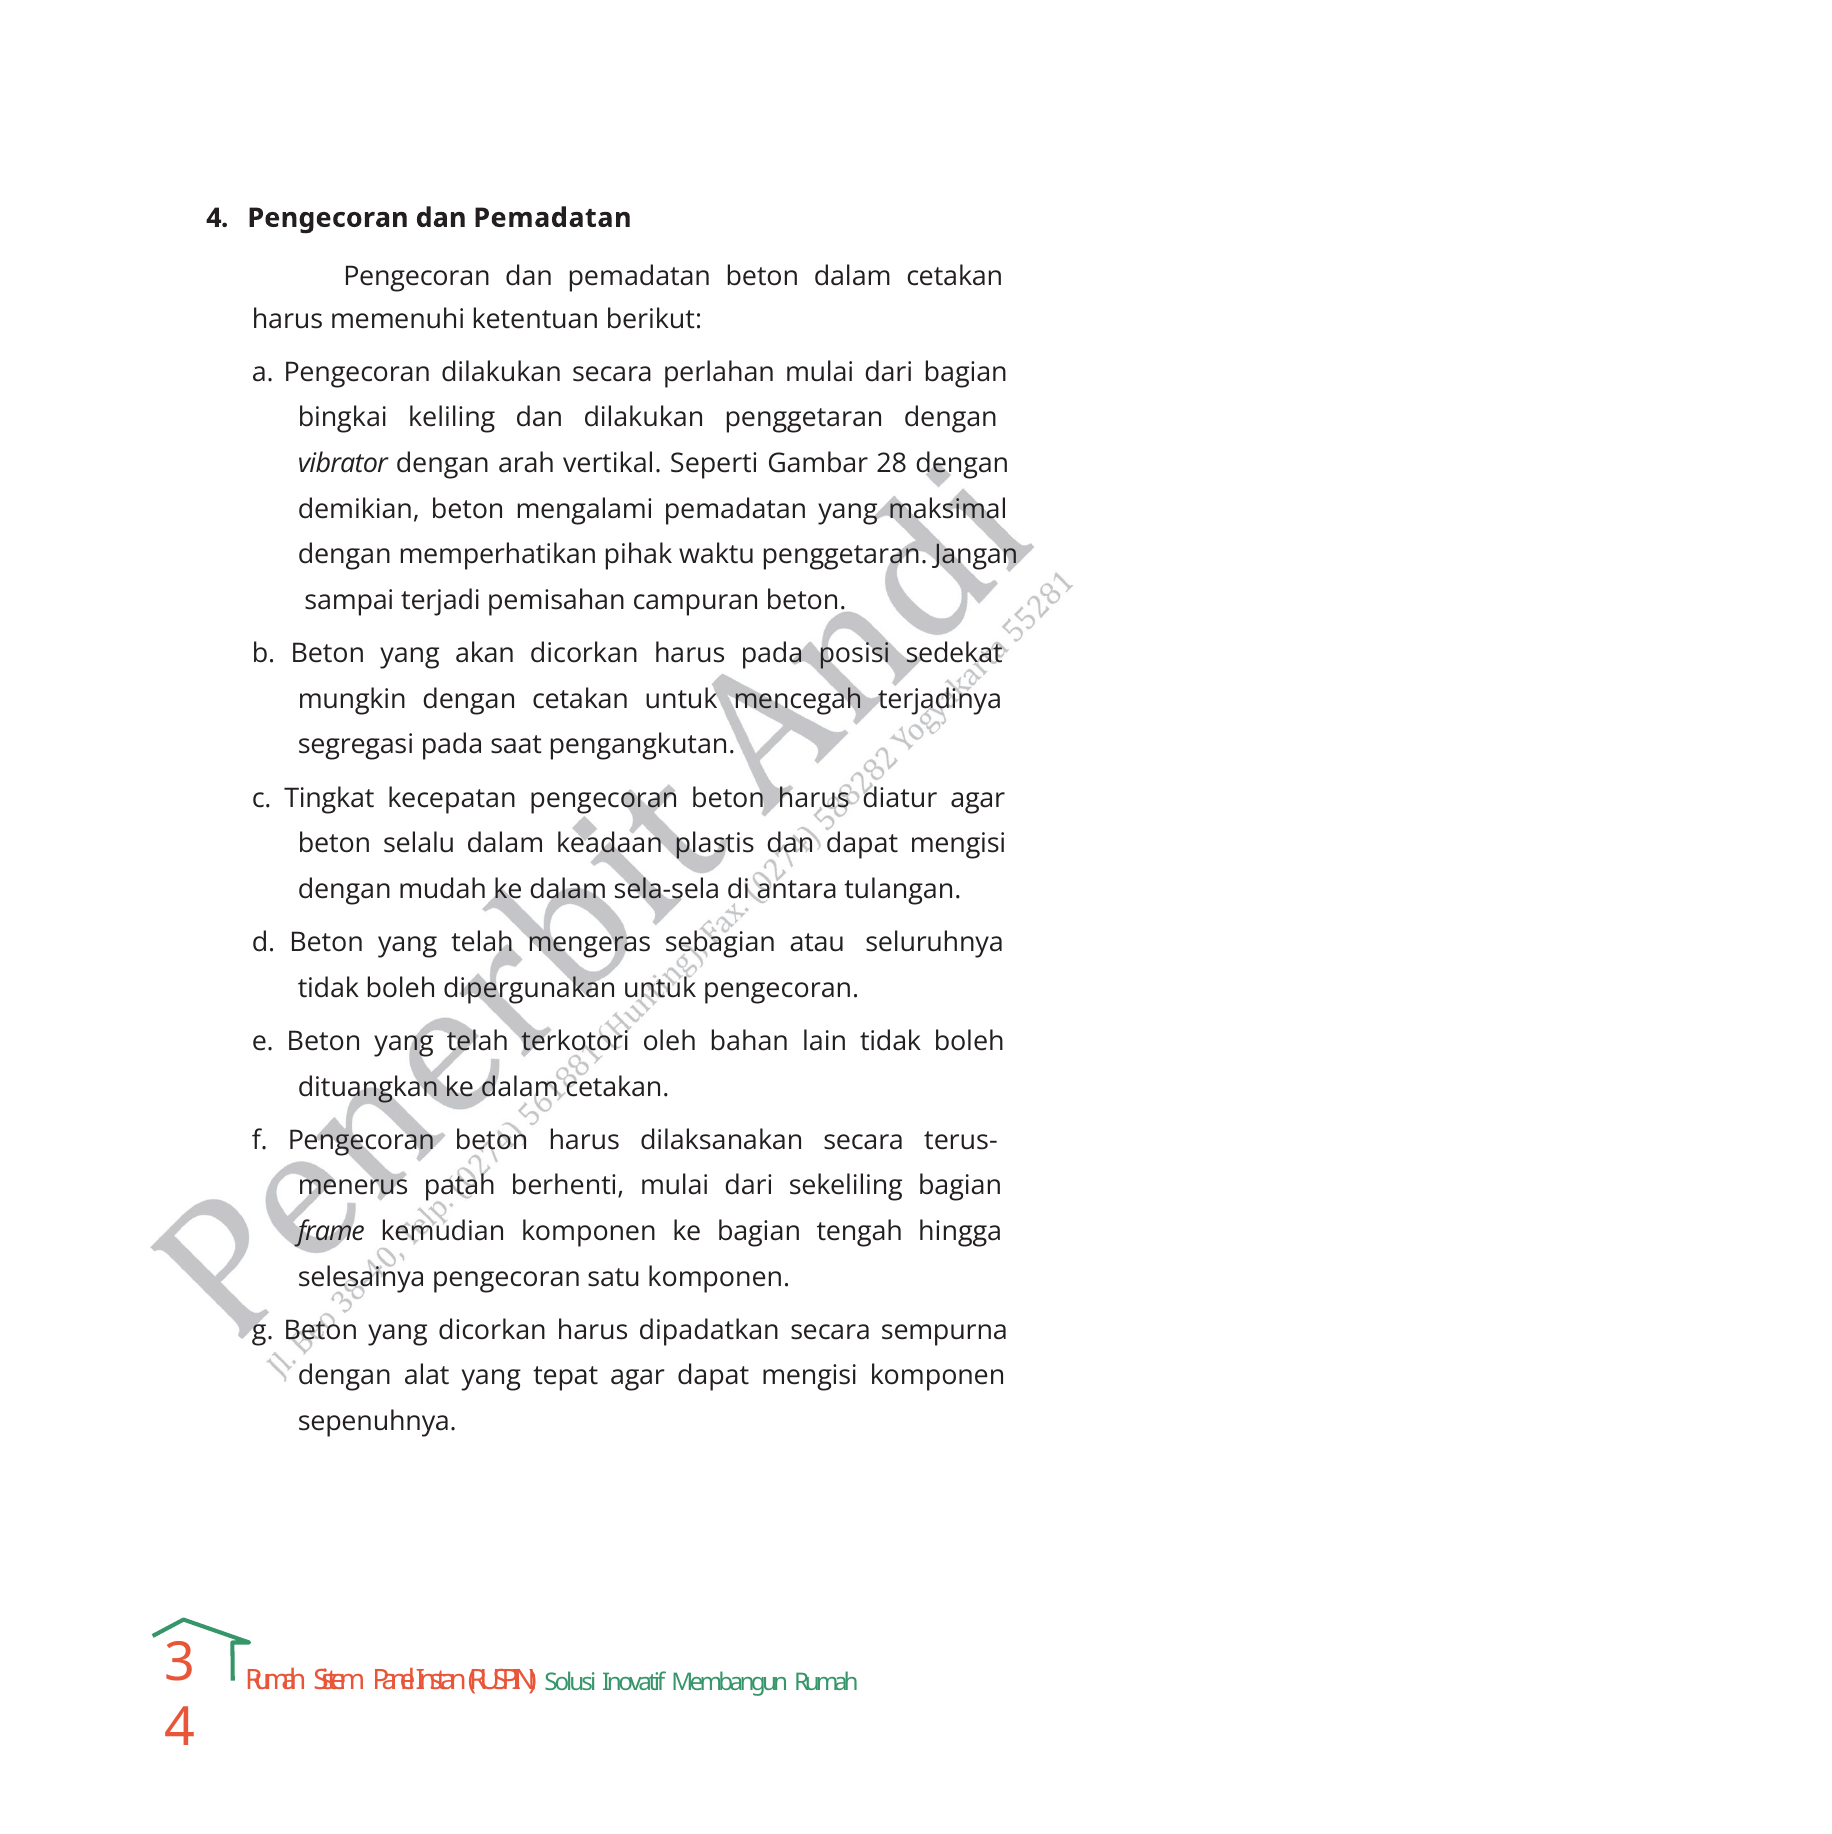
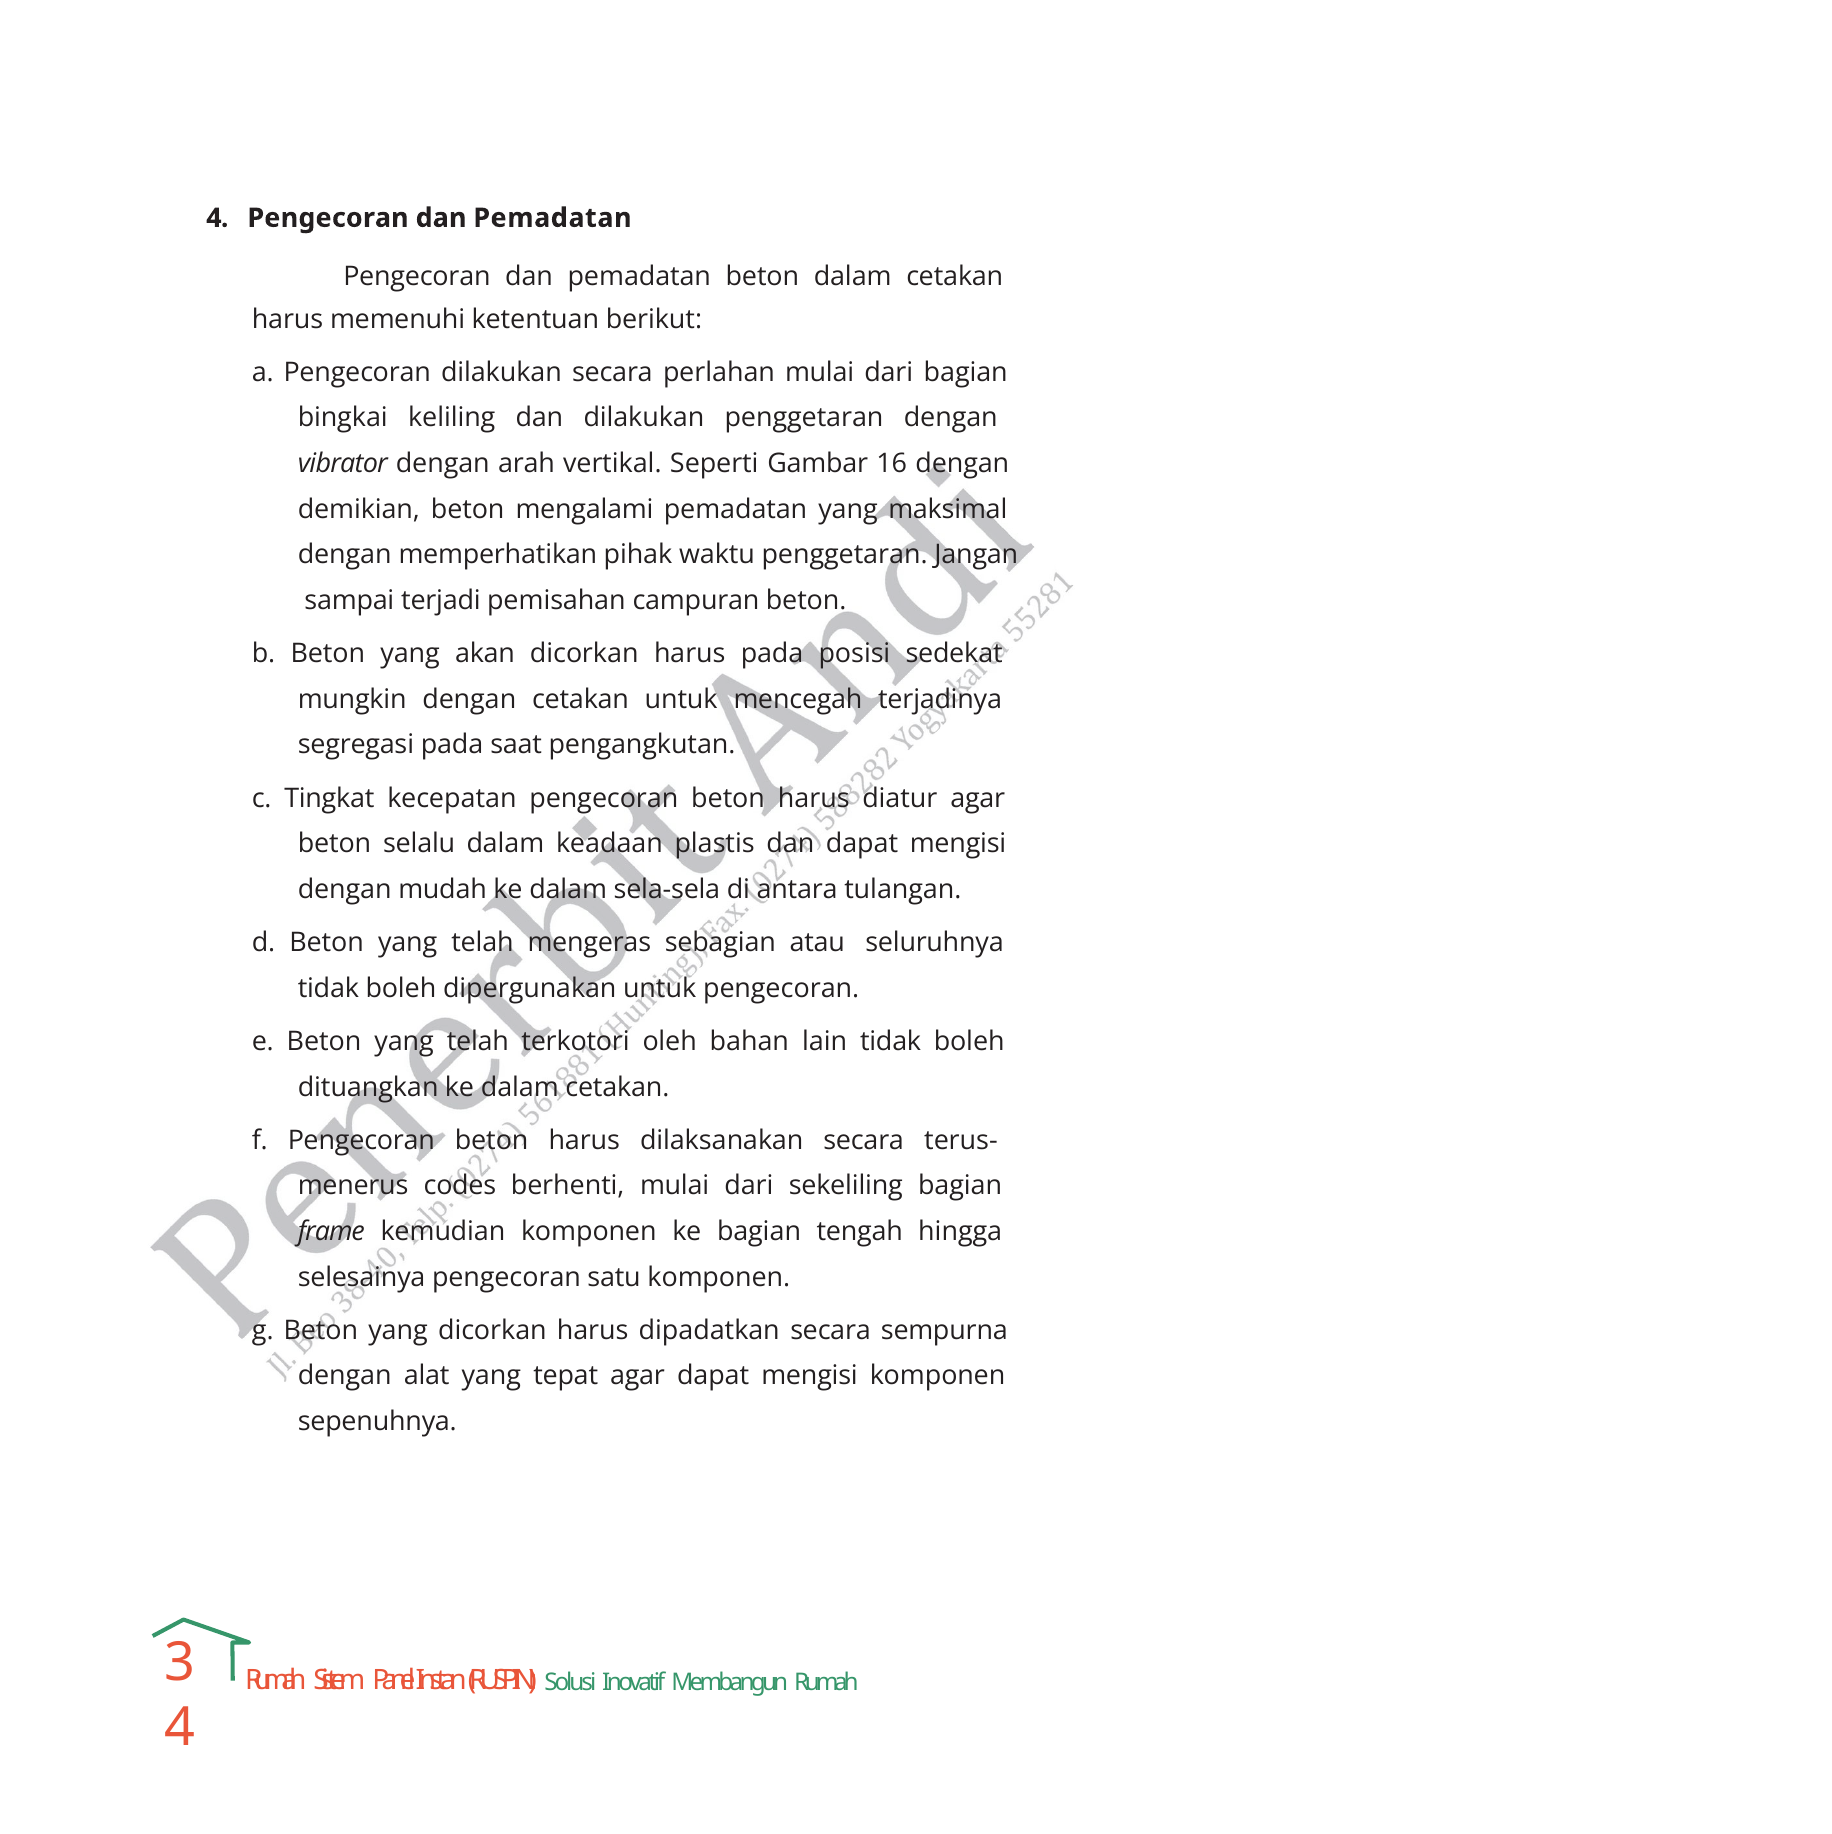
28: 28 -> 16 (892, 464)
patah: patah -> codes (460, 1186)
